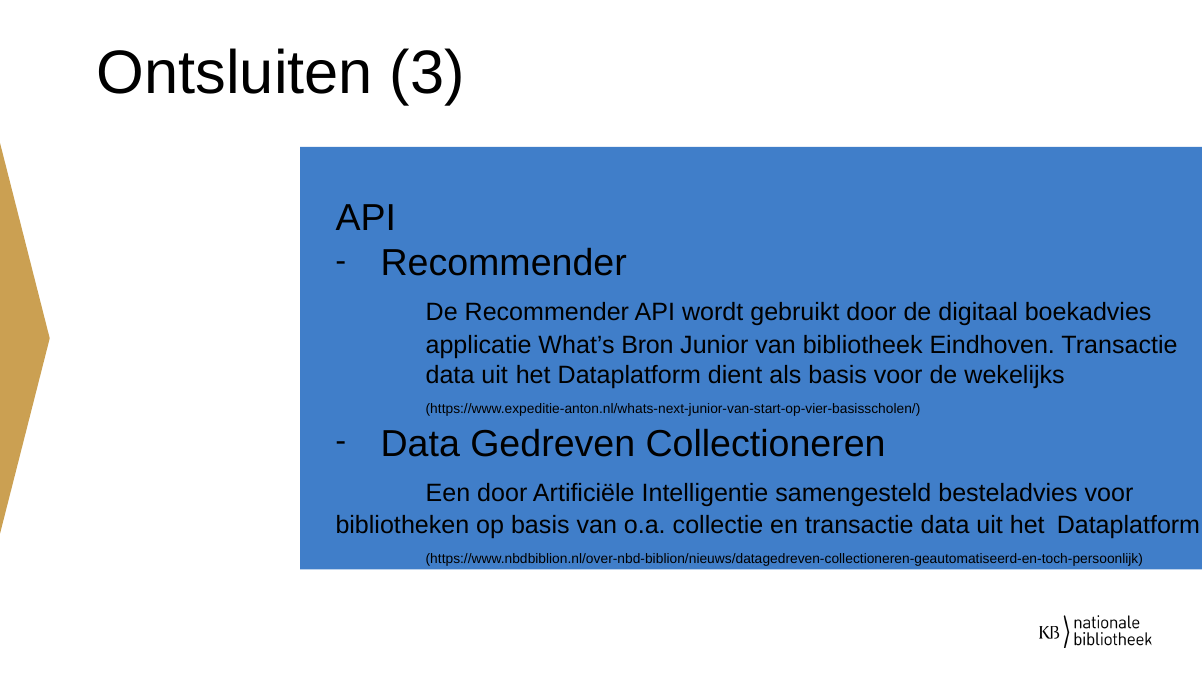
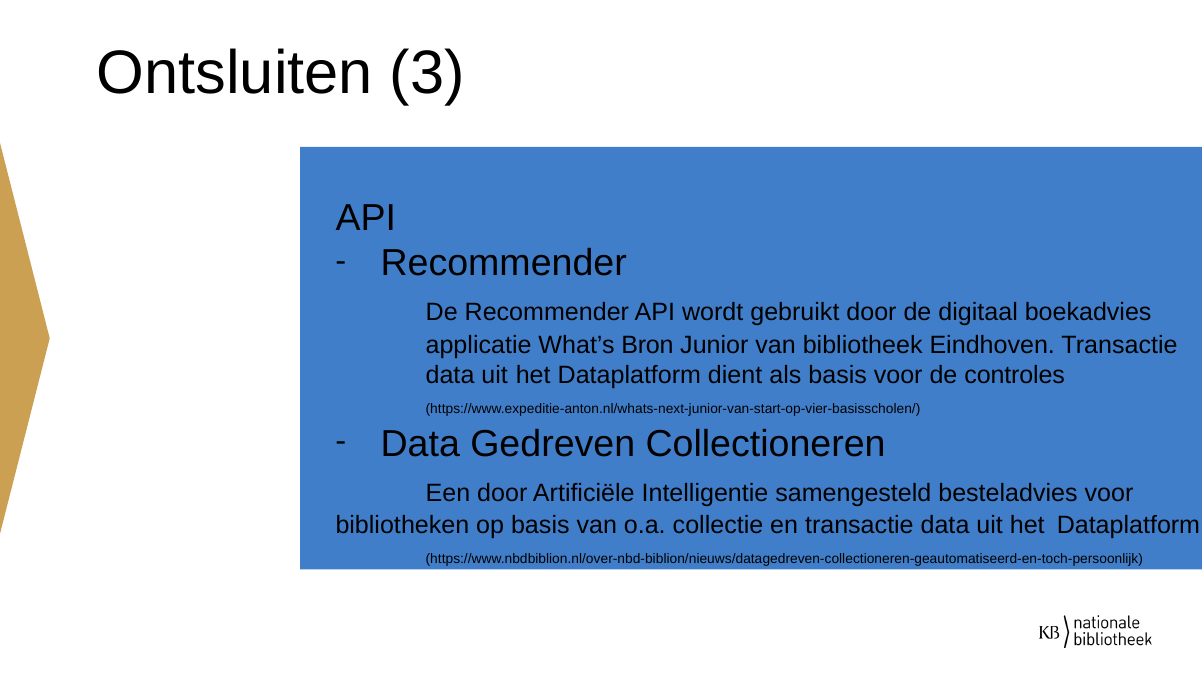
wekelijks: wekelijks -> controles (1015, 375)
